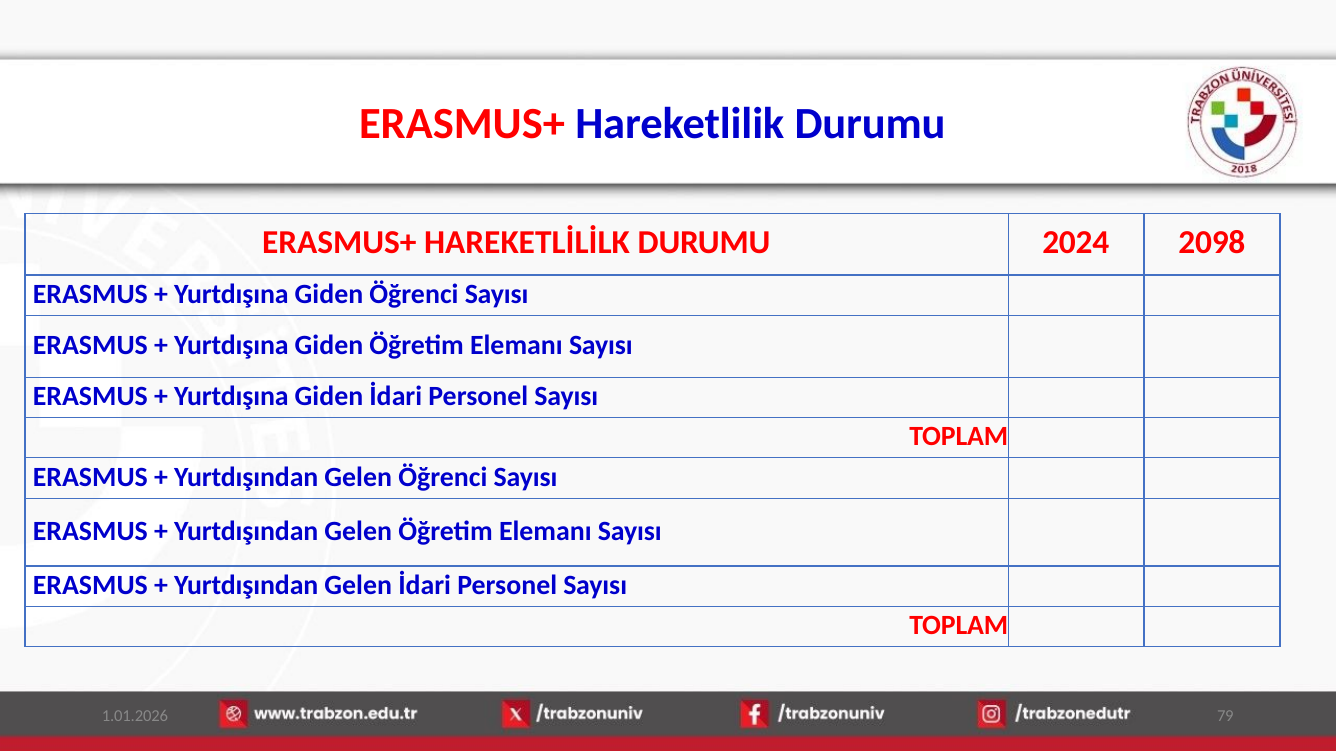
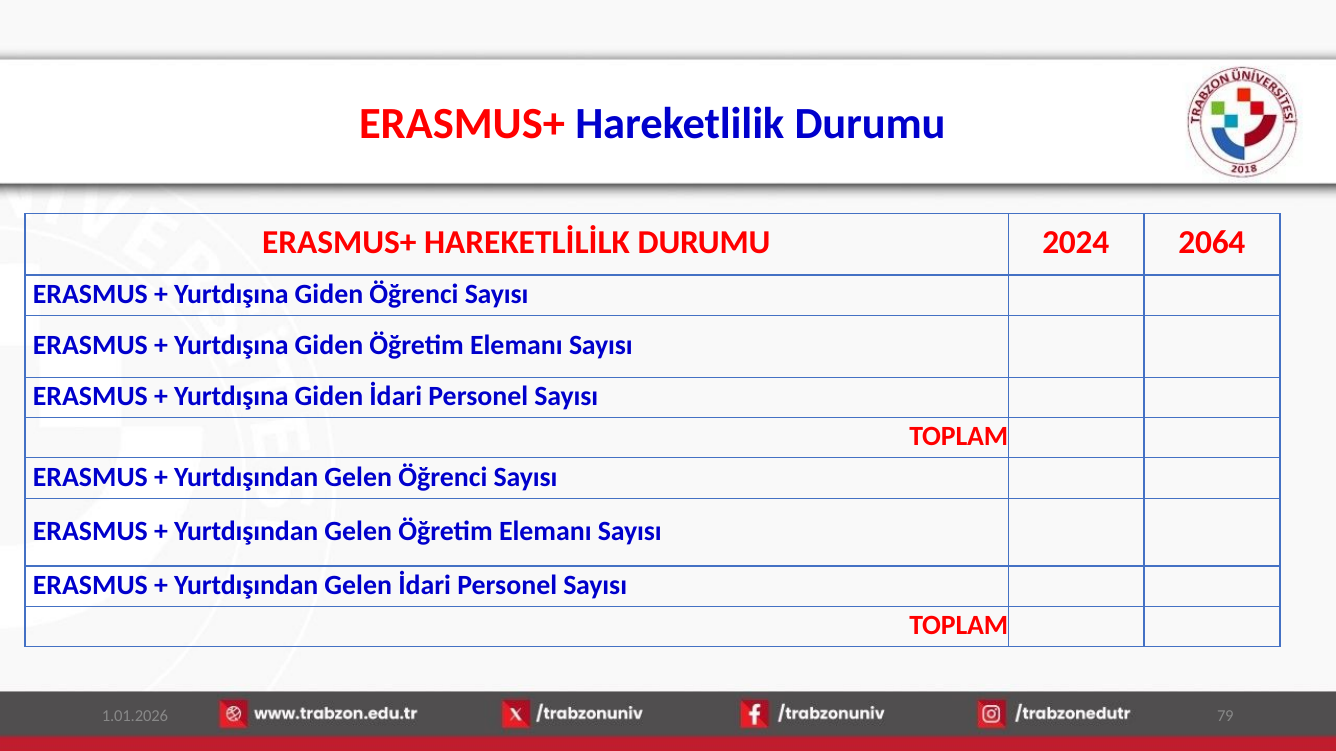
2098: 2098 -> 2064 (1212, 243)
